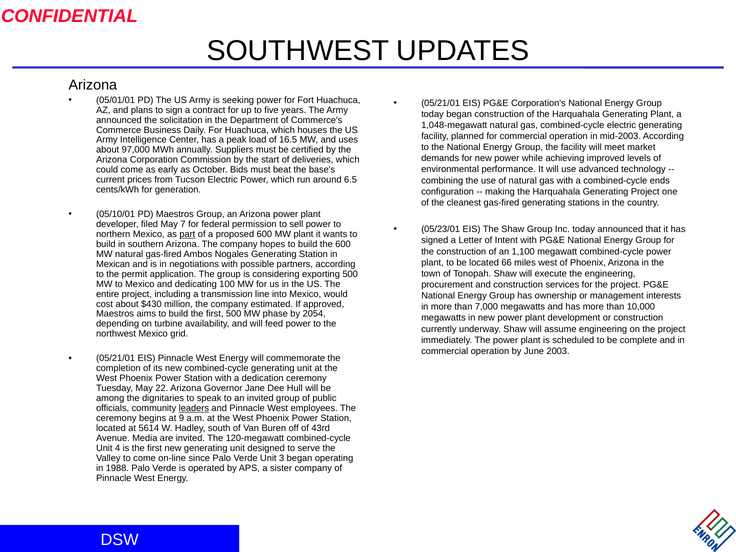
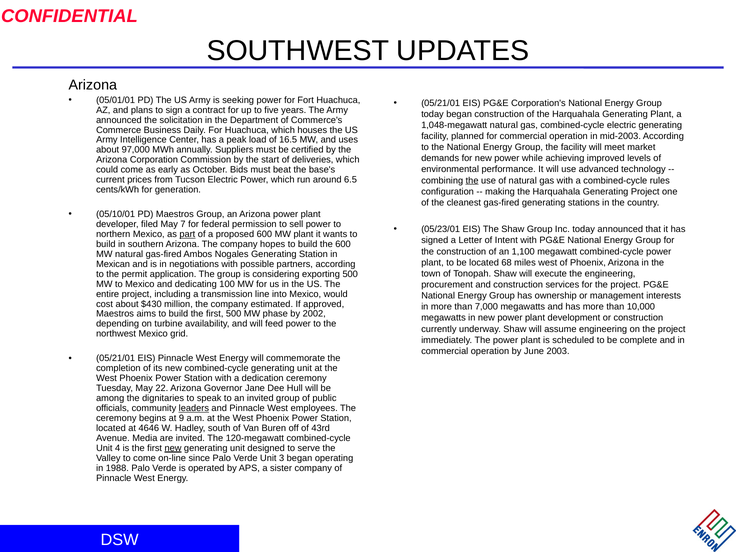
the underline: none -> present (472, 180)
ends: ends -> rules (660, 180)
66: 66 -> 68 (507, 263)
2054: 2054 -> 2002 (314, 314)
5614: 5614 -> 4646 (149, 428)
new underline: none -> present (173, 448)
